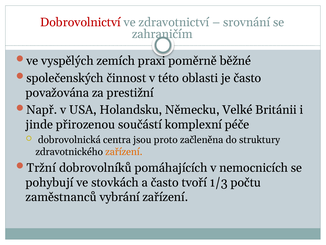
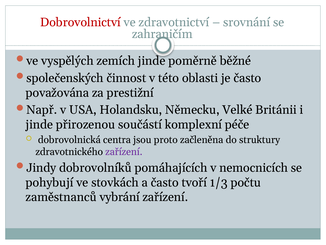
zemích praxi: praxi -> jinde (152, 61)
zařízení colour: orange -> purple (124, 151)
Tržní: Tržní -> Jindy (41, 167)
